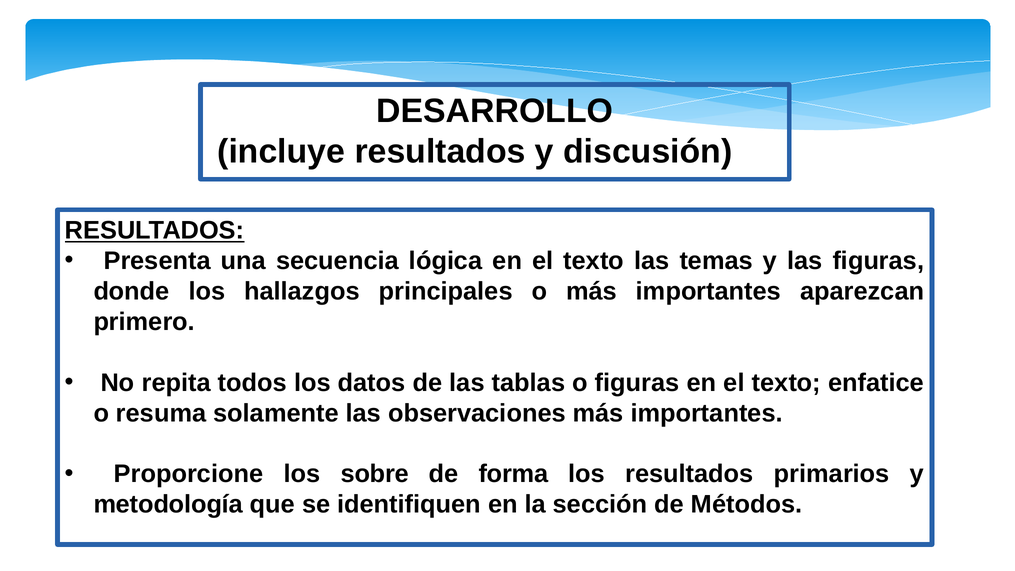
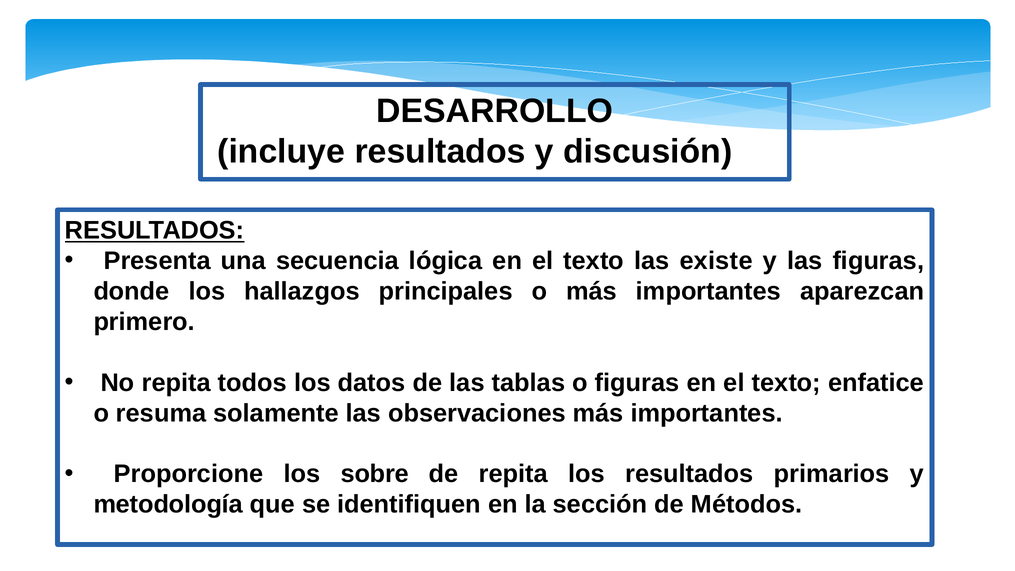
temas: temas -> existe (716, 261)
de forma: forma -> repita (513, 474)
